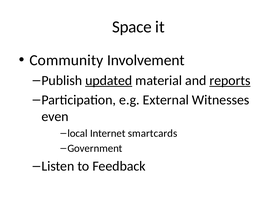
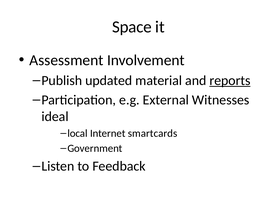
Community: Community -> Assessment (66, 60)
updated underline: present -> none (109, 80)
even: even -> ideal (55, 116)
